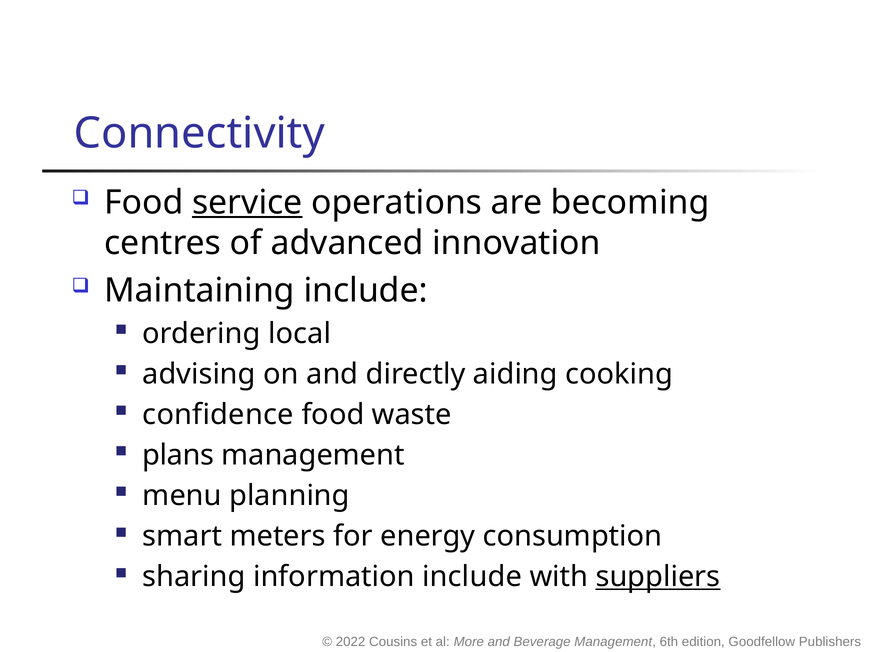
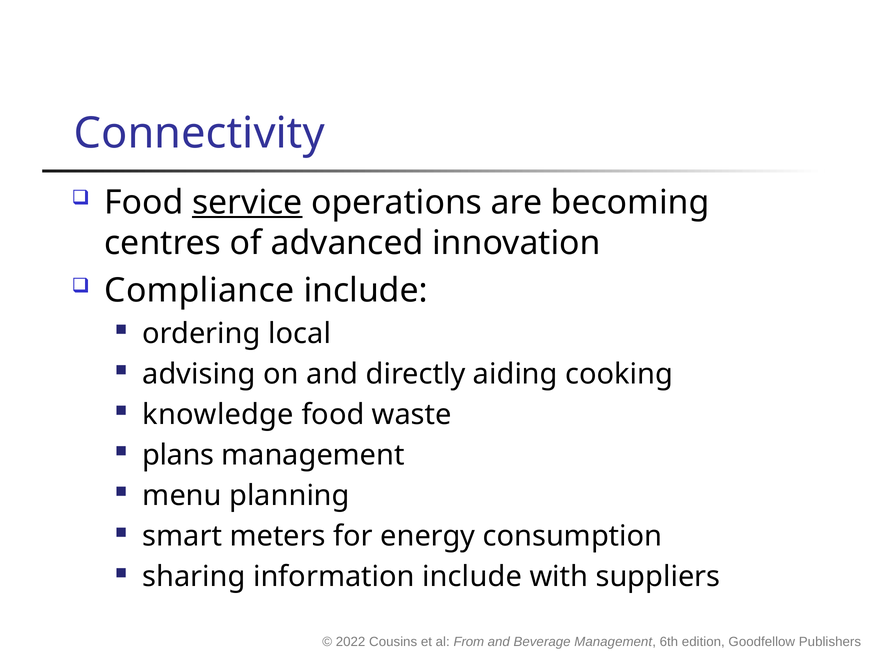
Maintaining: Maintaining -> Compliance (199, 291)
confidence: confidence -> knowledge (218, 415)
suppliers underline: present -> none (658, 577)
More: More -> From (469, 642)
